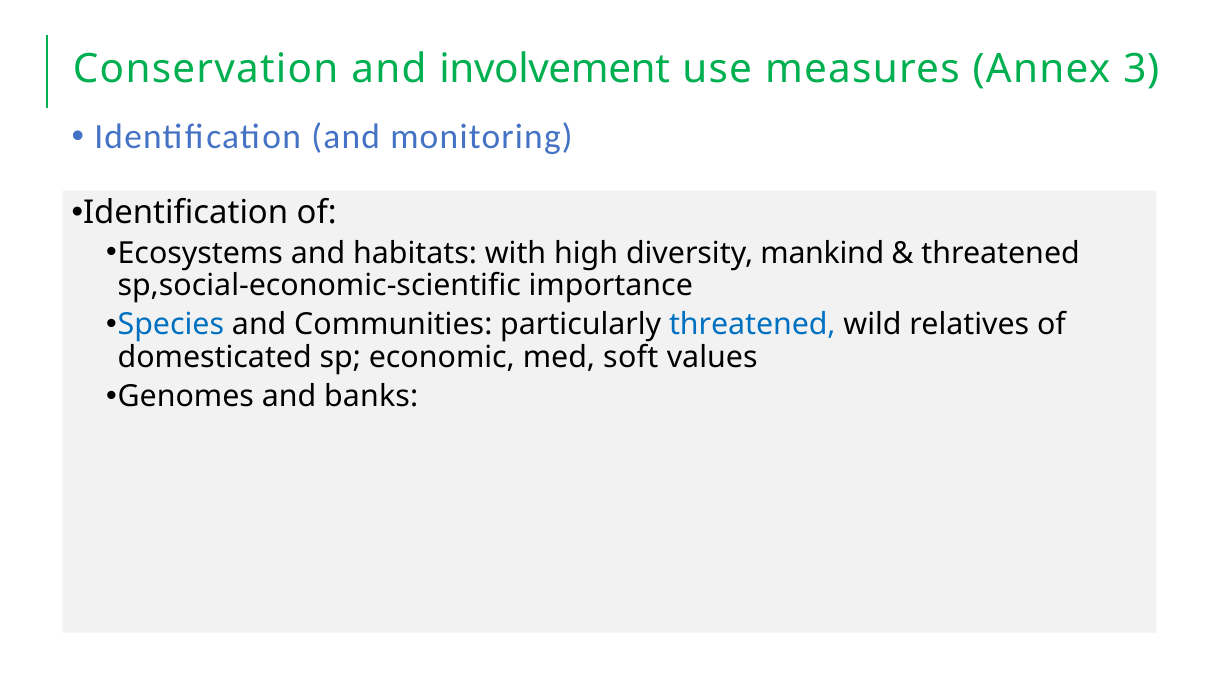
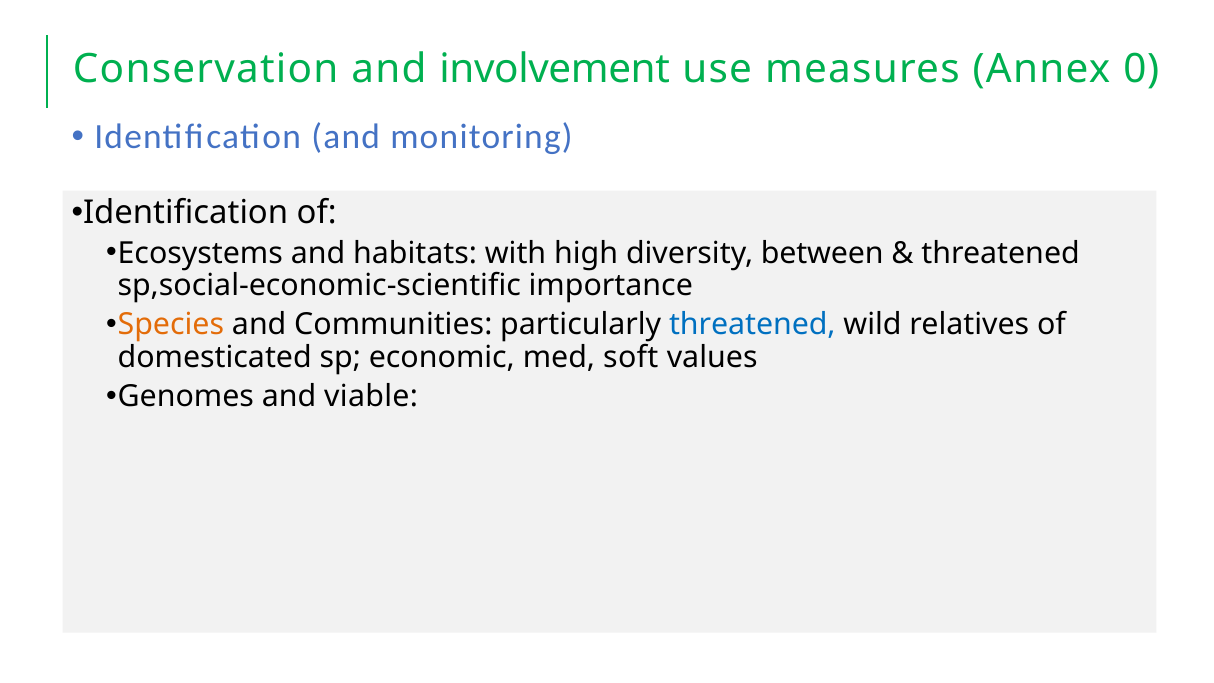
3: 3 -> 0 (1141, 69)
mankind: mankind -> between (822, 253)
Species colour: blue -> orange (171, 325)
banks: banks -> viable (371, 397)
